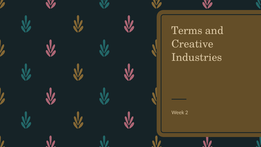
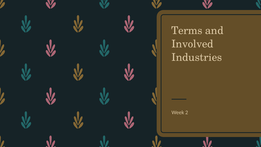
Creative: Creative -> Involved (192, 44)
